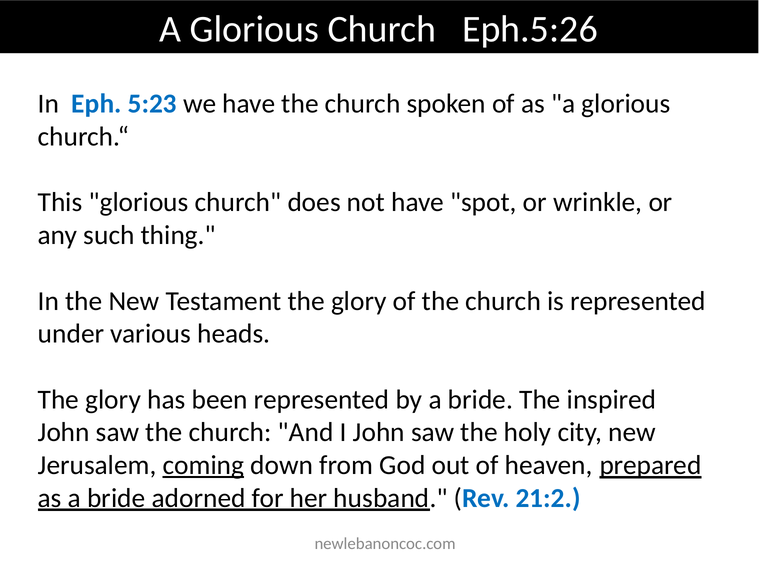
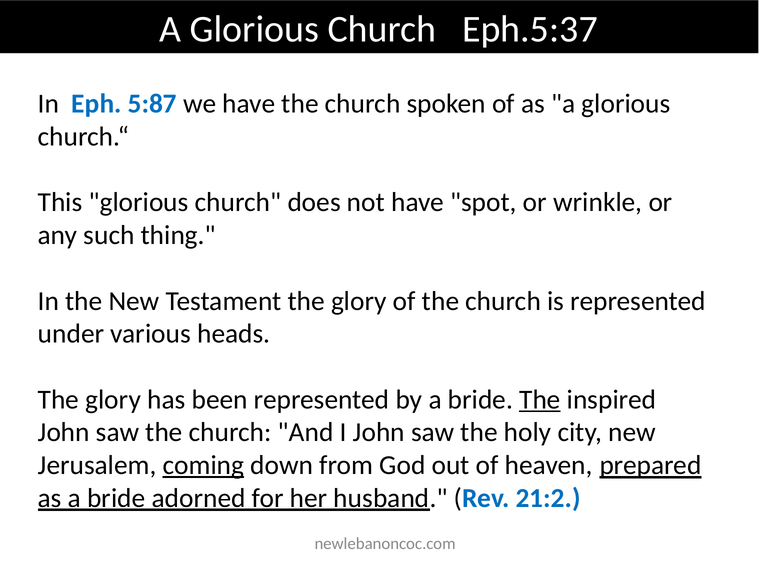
Eph.5:26: Eph.5:26 -> Eph.5:37 (530, 29)
5:23: 5:23 -> 5:87 (152, 104)
The underline: none -> present (540, 400)
